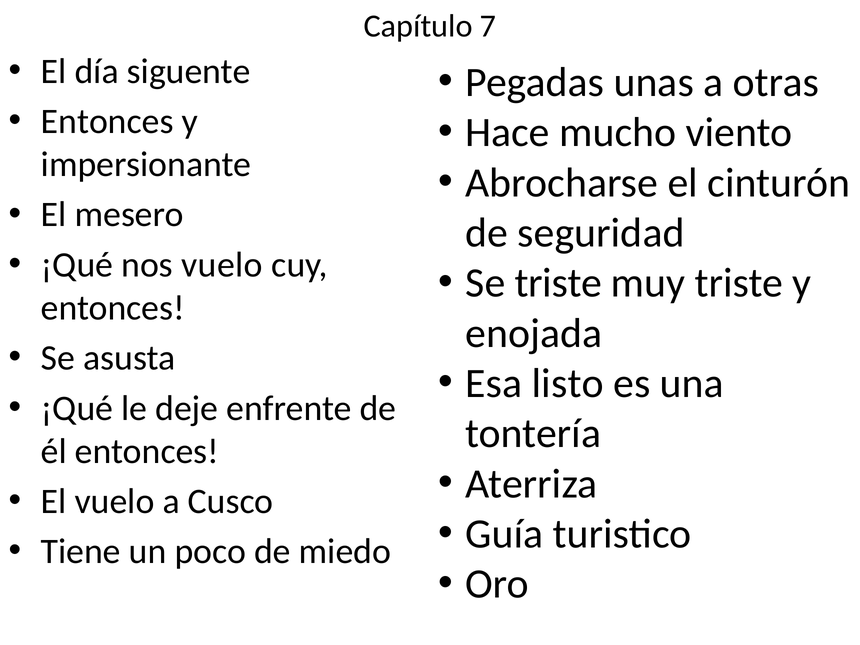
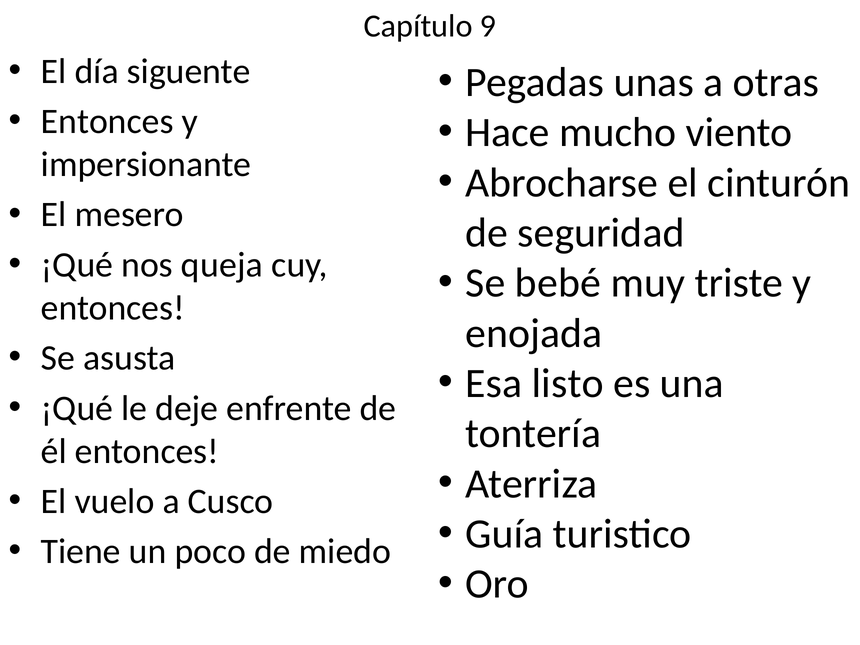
7: 7 -> 9 (488, 26)
nos vuelo: vuelo -> queja (222, 265)
Se triste: triste -> bebé (558, 283)
